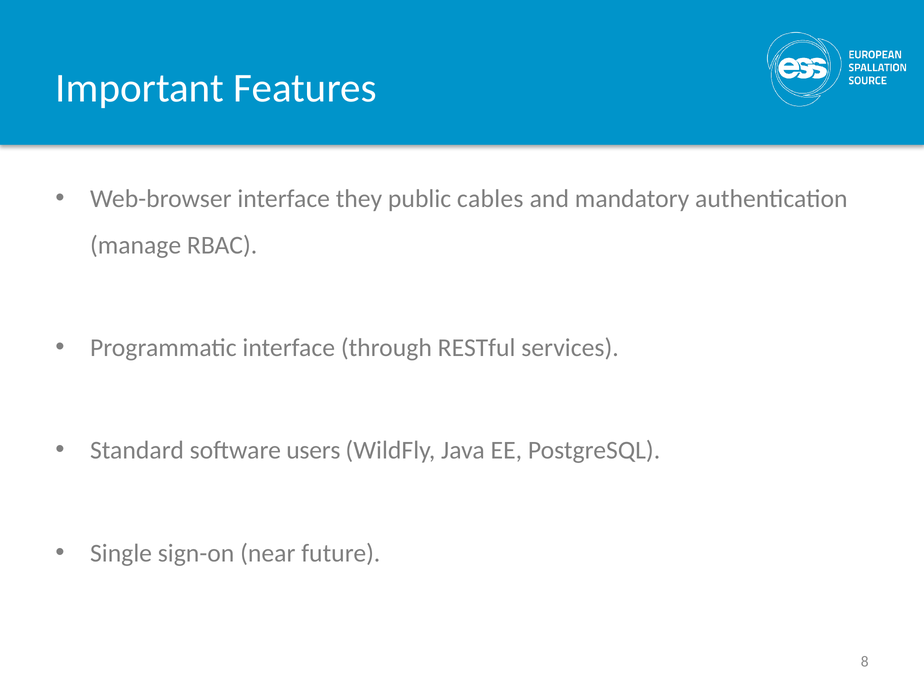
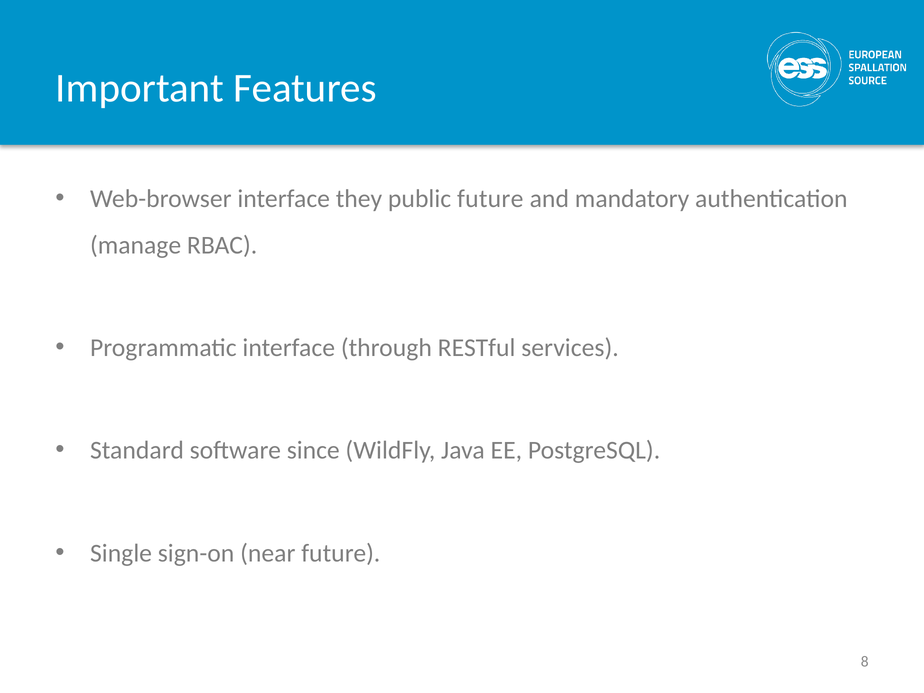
public cables: cables -> future (490, 199)
users: users -> since (313, 450)
